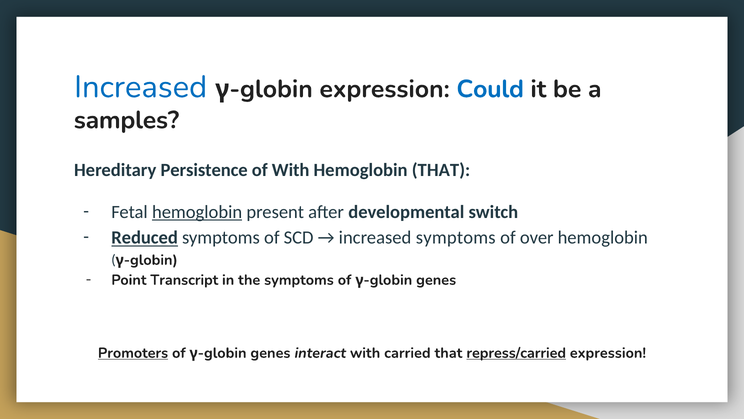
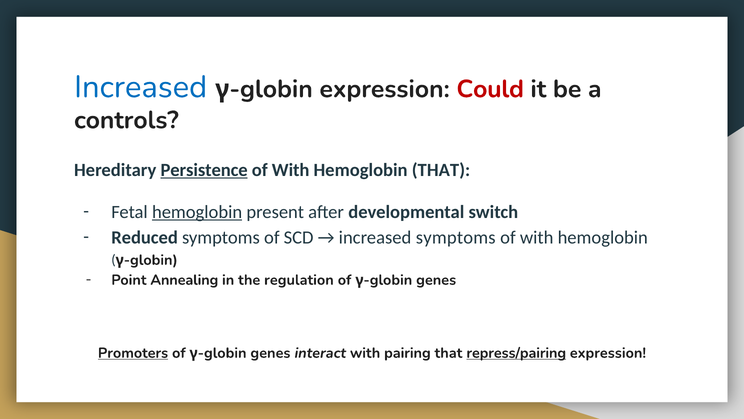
Could colour: blue -> red (490, 89)
samples: samples -> controls (126, 120)
Persistence underline: none -> present (204, 170)
Reduced underline: present -> none (145, 238)
over: over -> with (537, 238)
Transcript: Transcript -> Annealing (184, 280)
the symptoms: symptoms -> regulation (299, 280)
carried: carried -> pairing (407, 353)
repress/carried: repress/carried -> repress/pairing (516, 353)
